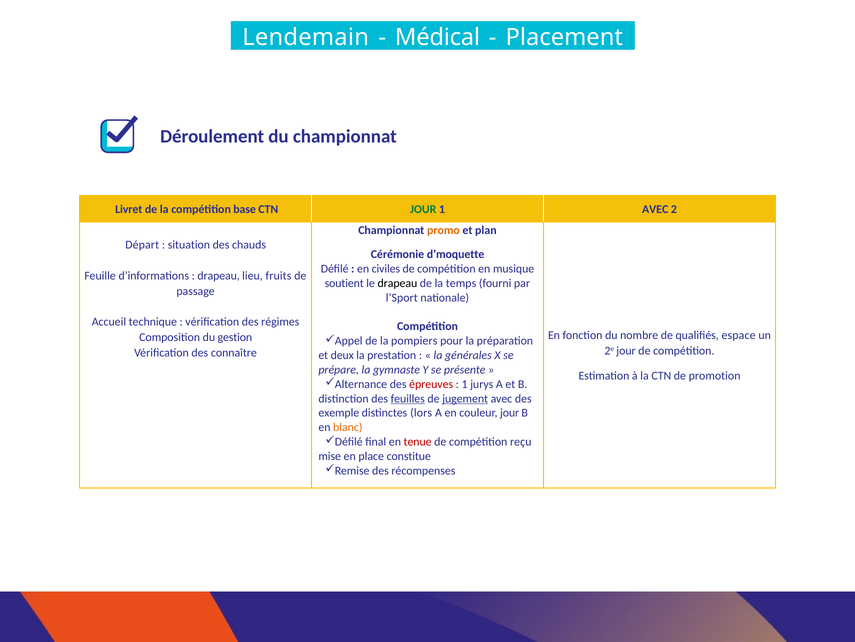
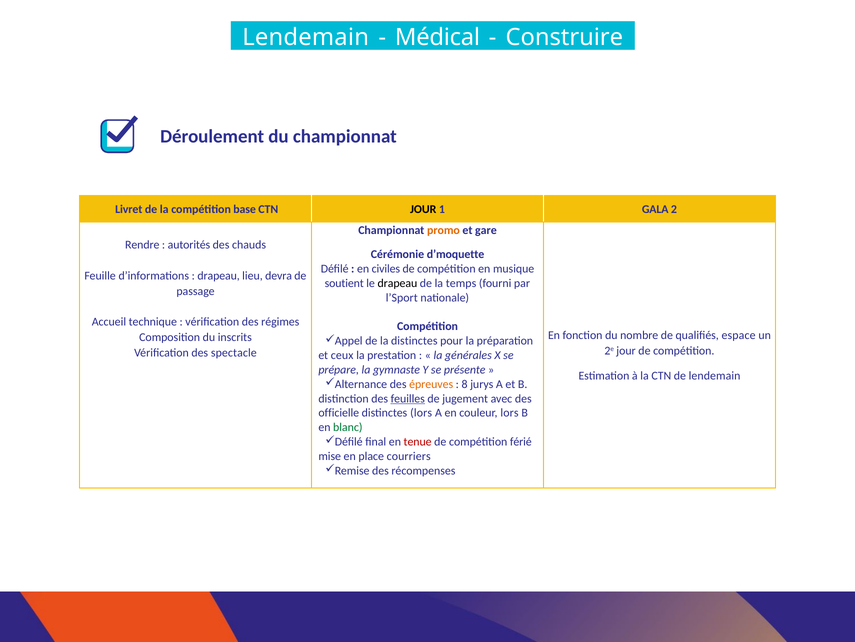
Placement: Placement -> Construire (564, 37)
JOUR colour: green -> black (423, 209)
1 AVEC: AVEC -> GALA (655, 209)
plan: plan -> gare (486, 230)
Départ: Départ -> Rendre (142, 245)
situation: situation -> autorités (189, 245)
fruits: fruits -> devra (279, 275)
gestion: gestion -> inscrits (235, 337)
la pompiers: pompiers -> distinctes (414, 341)
connaître: connaître -> spectacle (234, 352)
deux: deux -> ceux (342, 355)
de promotion: promotion -> lendemain (715, 375)
épreuves colour: red -> orange (431, 384)
1: 1 -> 8 (465, 384)
jugement underline: present -> none (465, 398)
exemple: exemple -> officielle (339, 413)
couleur jour: jour -> lors (509, 413)
blanc colour: orange -> green (348, 427)
reçu: reçu -> férié (521, 441)
constitue: constitue -> courriers (409, 456)
